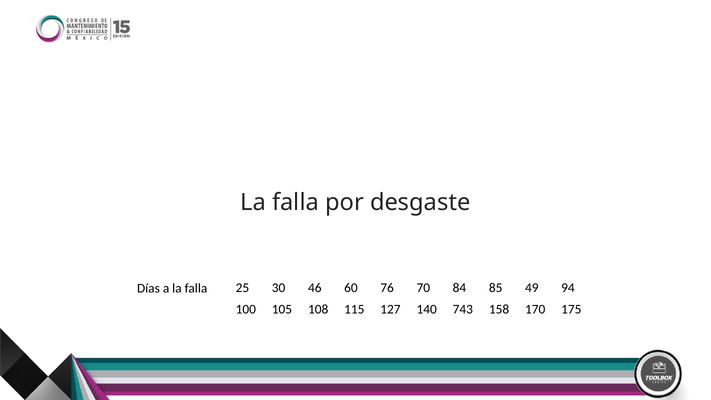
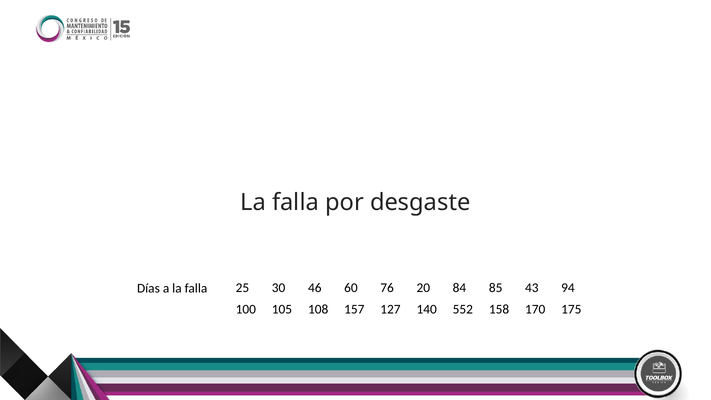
70: 70 -> 20 (423, 288)
49: 49 -> 43 (532, 288)
115: 115 -> 157 (354, 309)
743: 743 -> 552 (463, 309)
